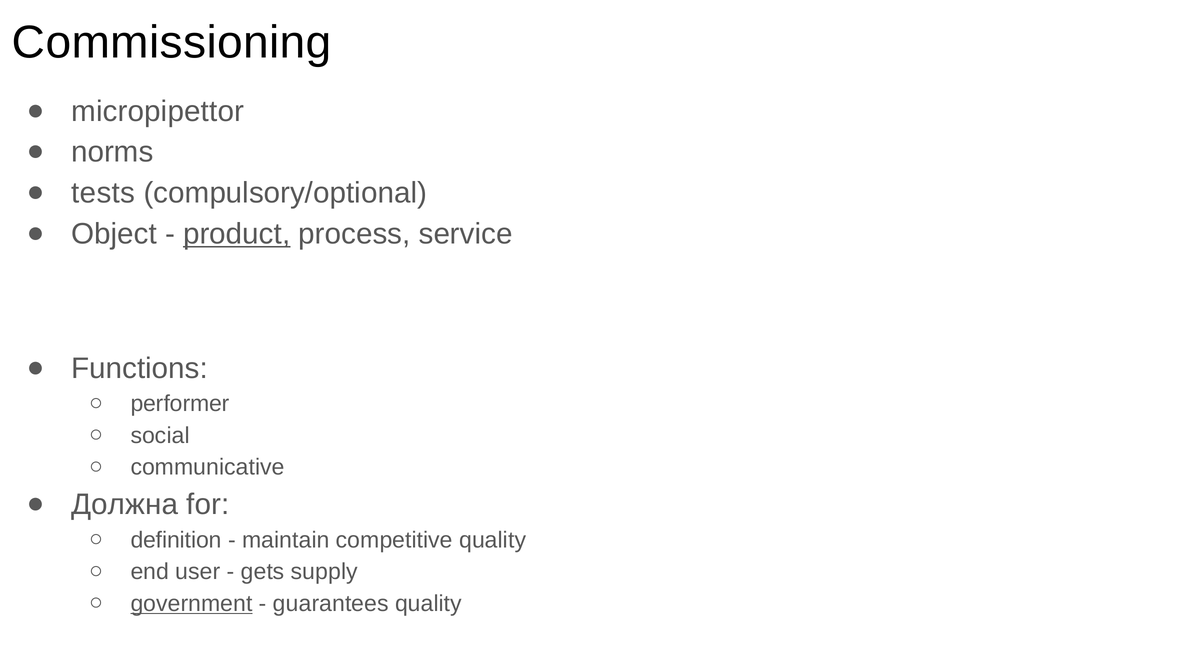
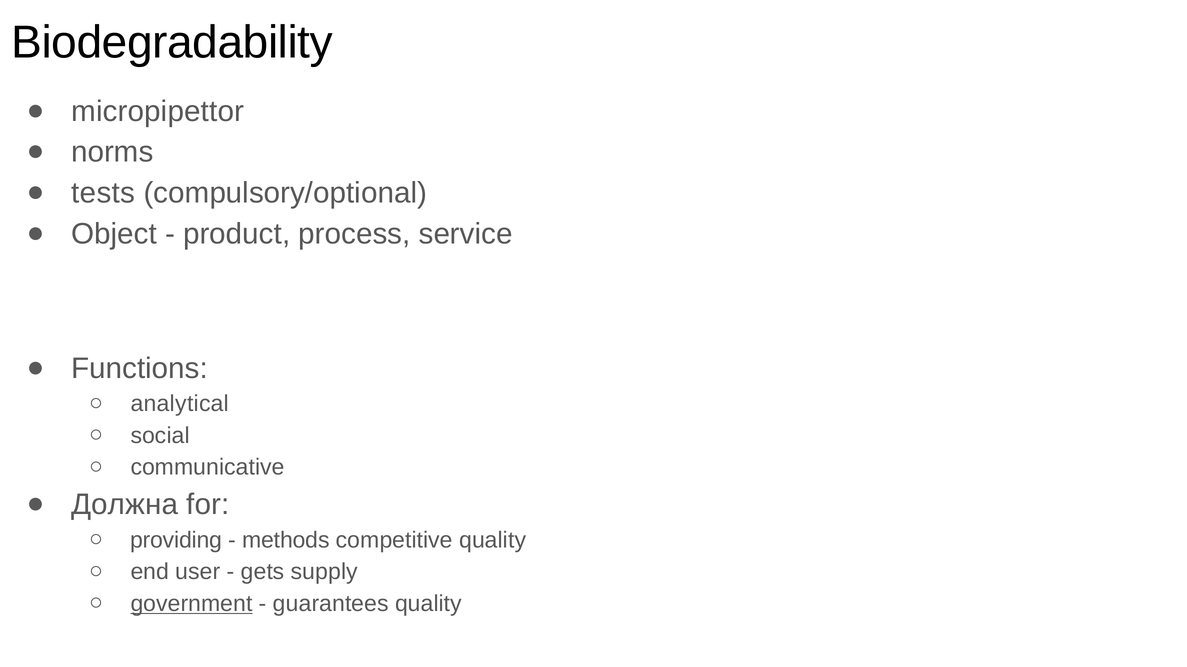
Commissioning: Commissioning -> Biodegradability (172, 43)
product underline: present -> none (237, 234)
performer: performer -> analytical (180, 404)
definition: definition -> providing (176, 541)
maintain: maintain -> methods (286, 541)
